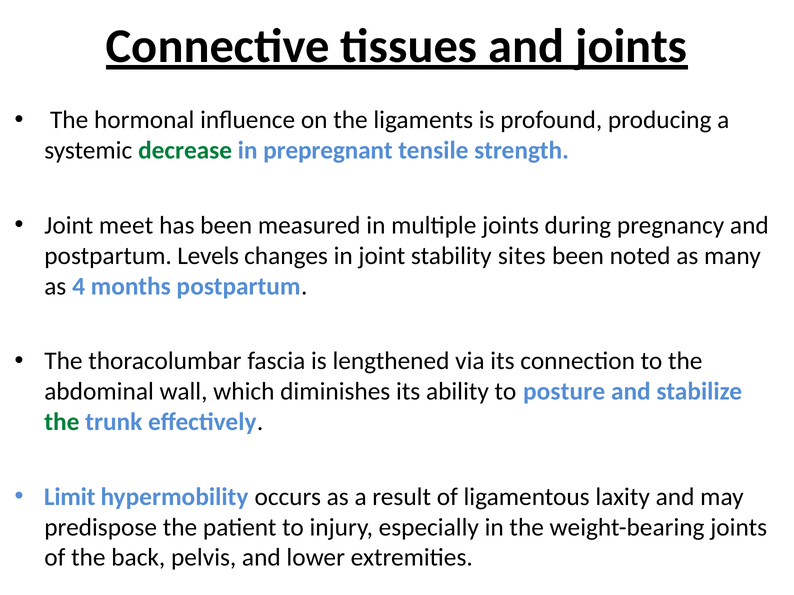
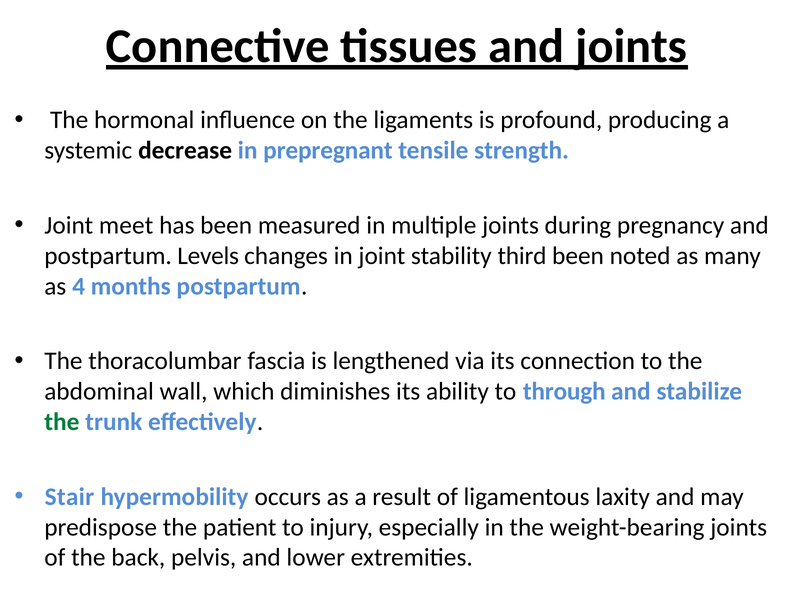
decrease colour: green -> black (185, 151)
sites: sites -> third (522, 256)
posture: posture -> through (564, 392)
Limit: Limit -> Stair (69, 497)
